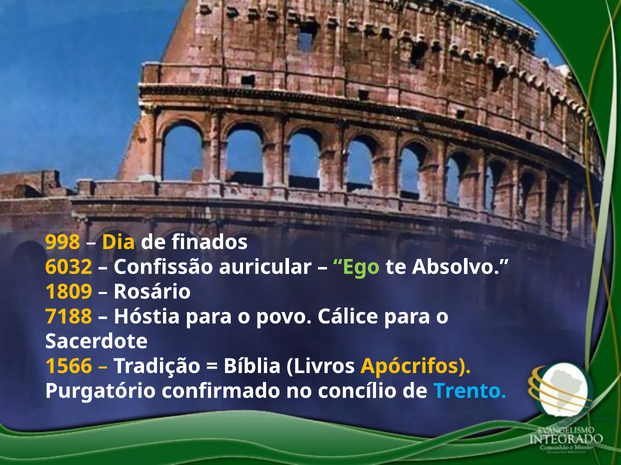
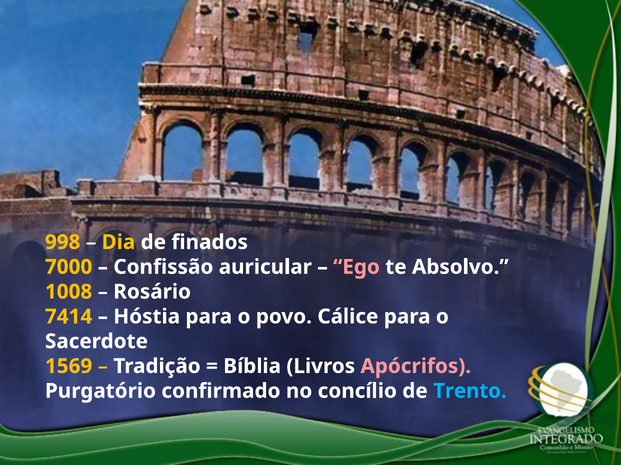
6032: 6032 -> 7000 (69, 267)
Ego colour: light green -> pink (356, 267)
1809: 1809 -> 1008 (69, 292)
7188: 7188 -> 7414 (69, 317)
1566: 1566 -> 1569 (69, 367)
Apócrifos colour: yellow -> pink (416, 367)
